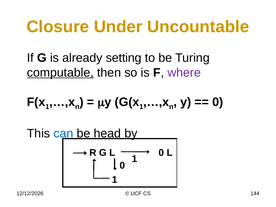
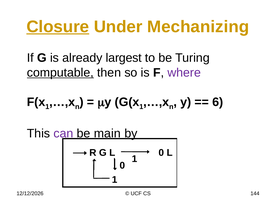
Closure underline: none -> present (58, 27)
Uncountable: Uncountable -> Mechanizing (198, 27)
setting: setting -> largest (124, 58)
0: 0 -> 6 (218, 102)
can colour: blue -> purple (63, 134)
head: head -> main (107, 134)
